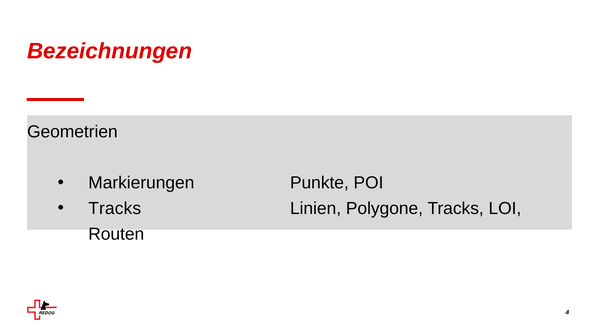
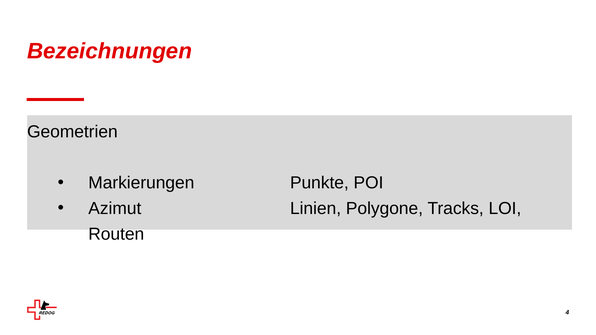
Tracks: Tracks -> Azimut (115, 209)
